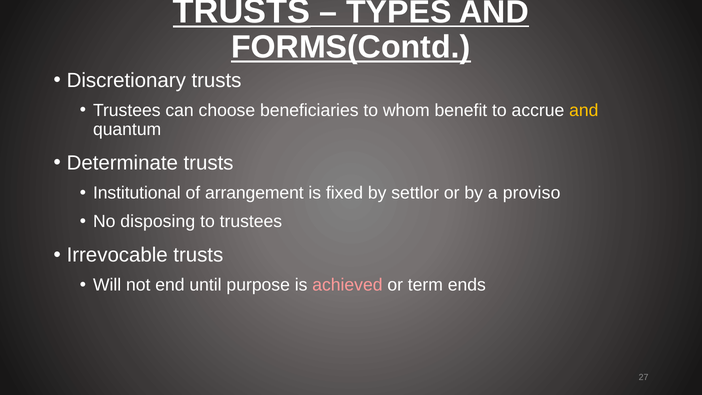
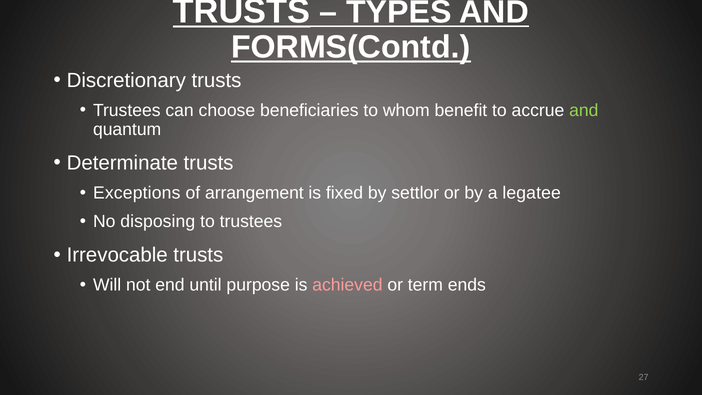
and colour: yellow -> light green (584, 110)
Institutional: Institutional -> Exceptions (137, 193)
proviso: proviso -> legatee (532, 193)
